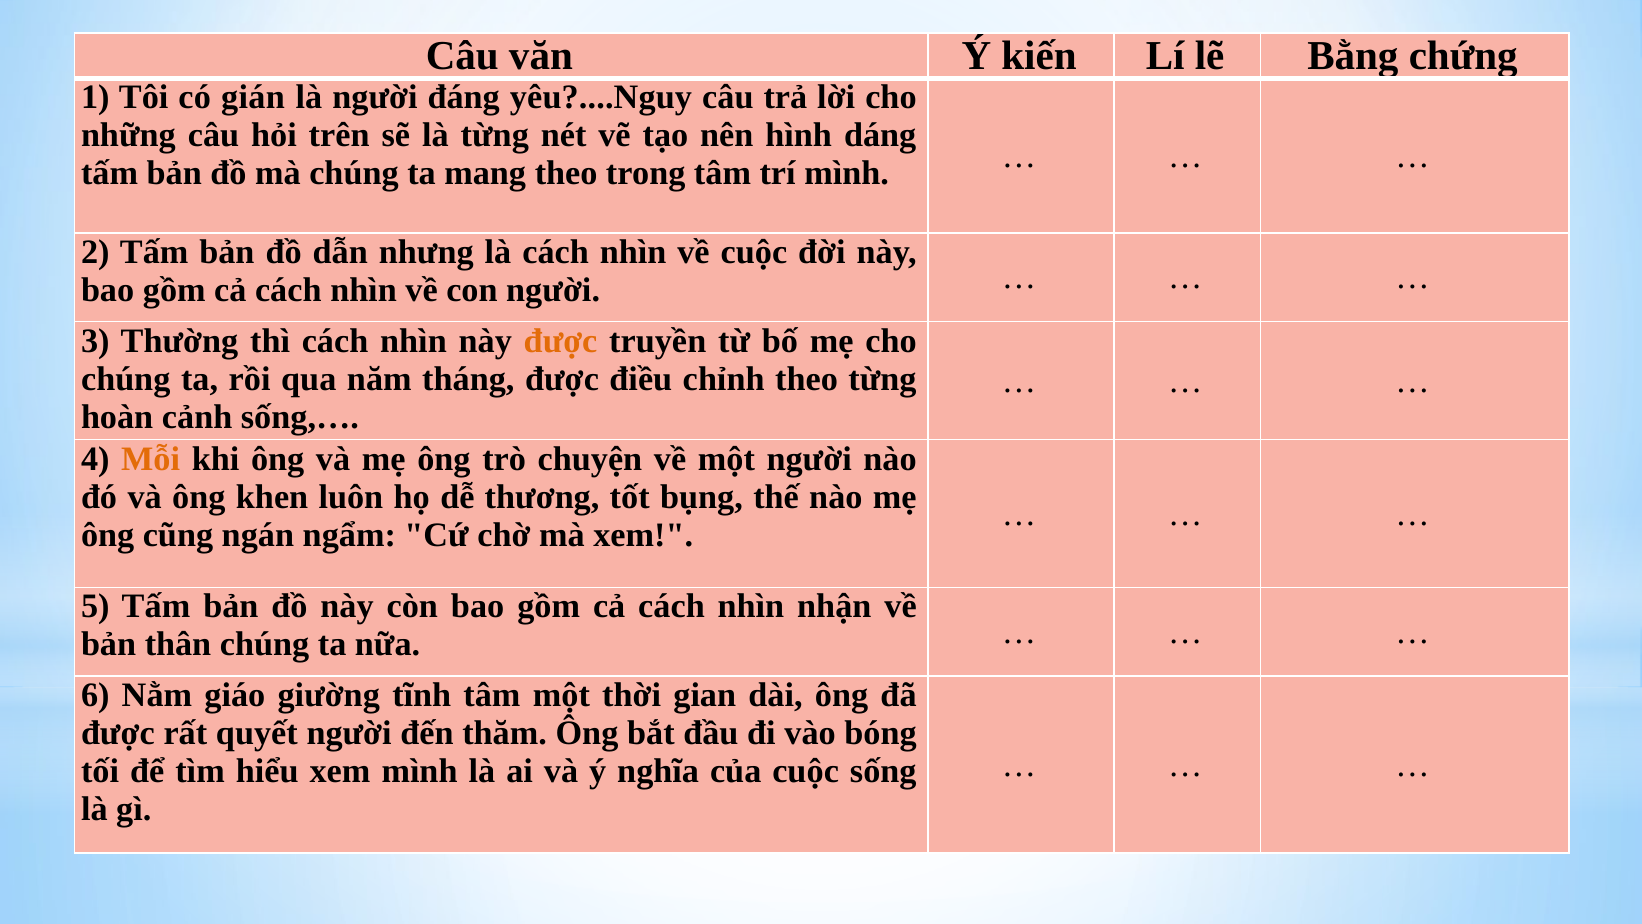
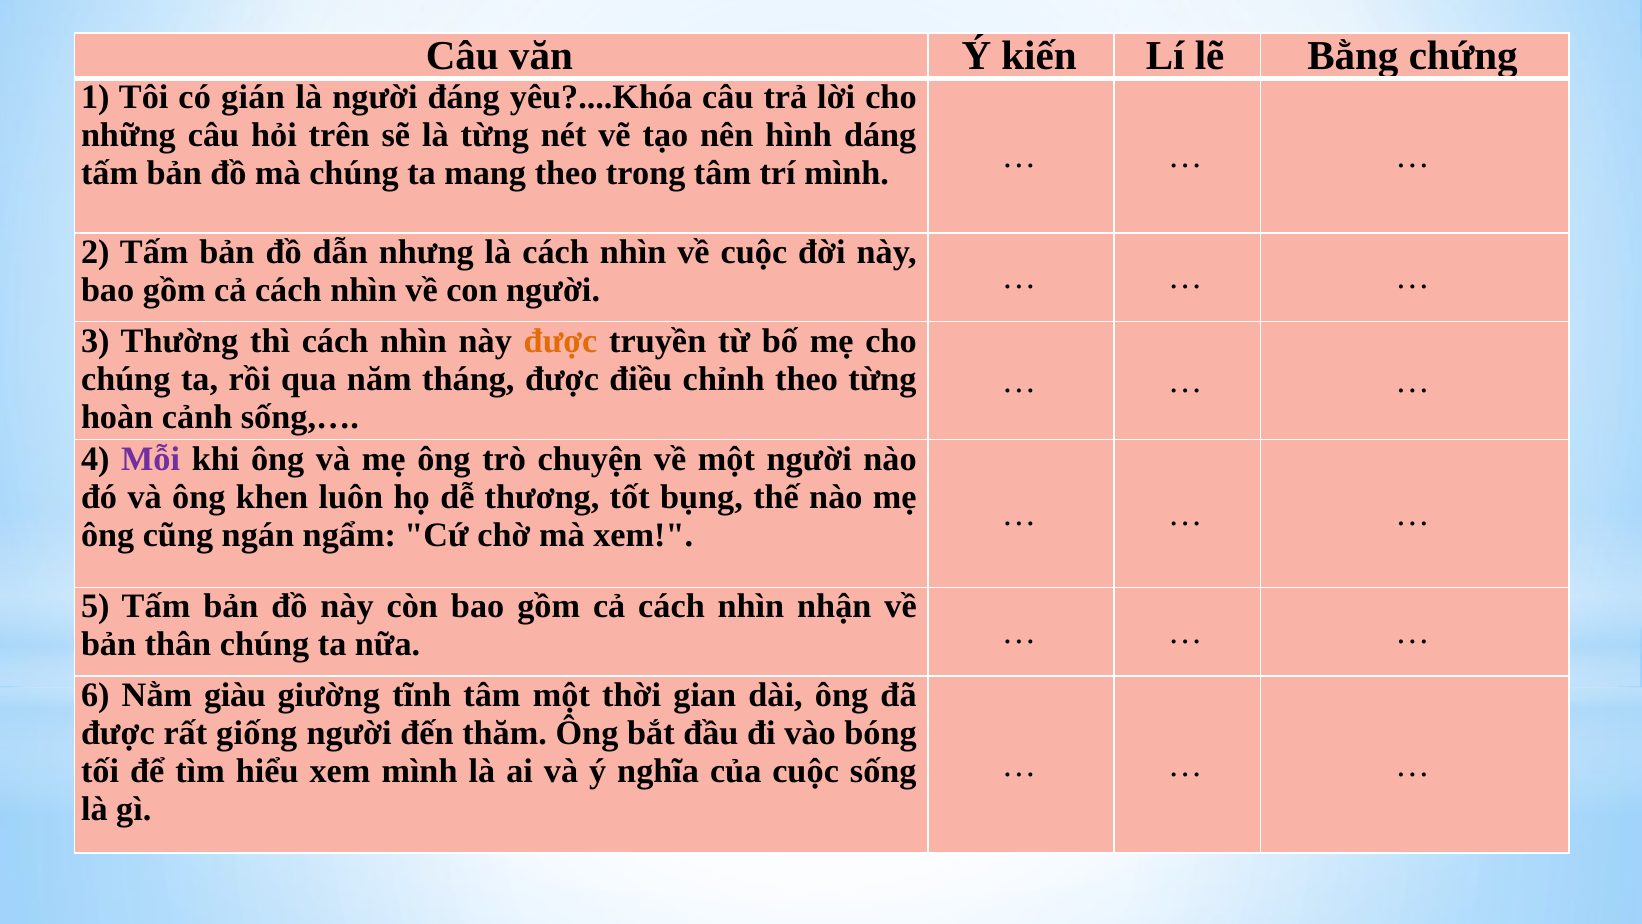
yêu?....Nguy: yêu?....Nguy -> yêu?....Khóa (601, 98)
Mỗi colour: orange -> purple (151, 459)
giáo: giáo -> giàu (235, 695)
quyết: quyết -> giống (257, 733)
